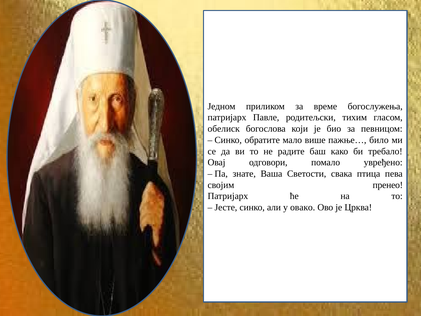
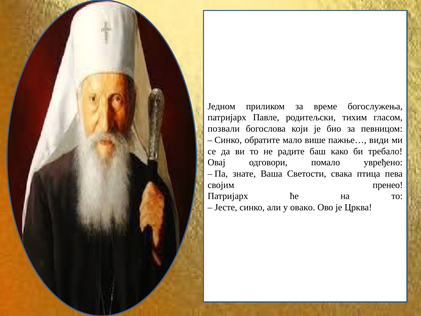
обелиск: обелиск -> позвали (224, 129)
било: било -> види (379, 140)
